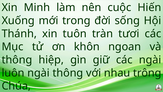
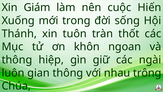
Minh: Minh -> Giám (37, 7)
tươi: tươi -> thốt (129, 34)
luôn ngài: ngài -> gian (38, 73)
